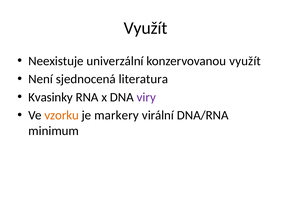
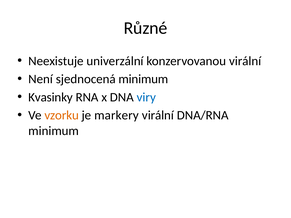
Využít: Využít -> Různé (146, 28)
konzervovanou využít: využít -> virální (245, 61)
sjednocená literatura: literatura -> minimum (143, 79)
viry colour: purple -> blue (146, 97)
